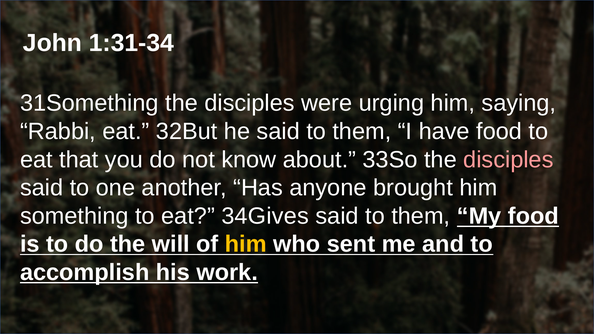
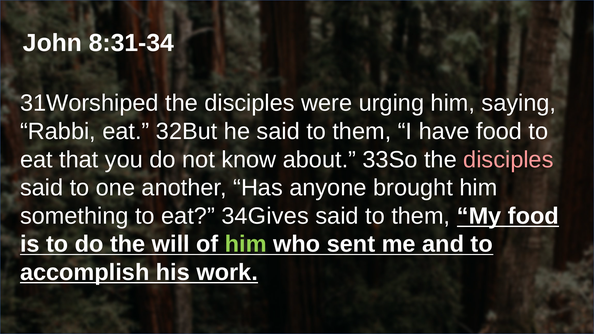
1:31-34: 1:31-34 -> 8:31-34 (131, 43)
31Something: 31Something -> 31Worshiped (89, 103)
him colour: yellow -> light green (246, 244)
